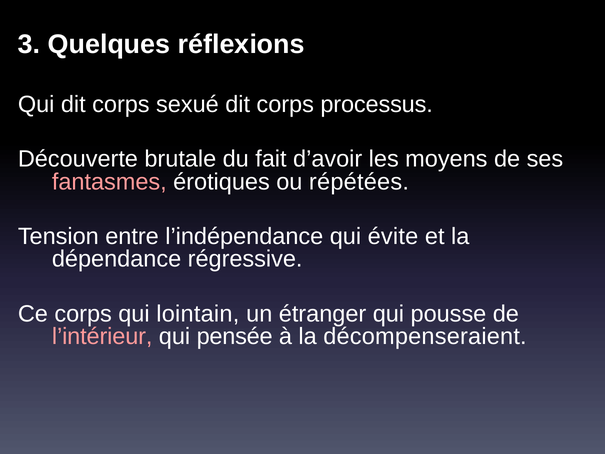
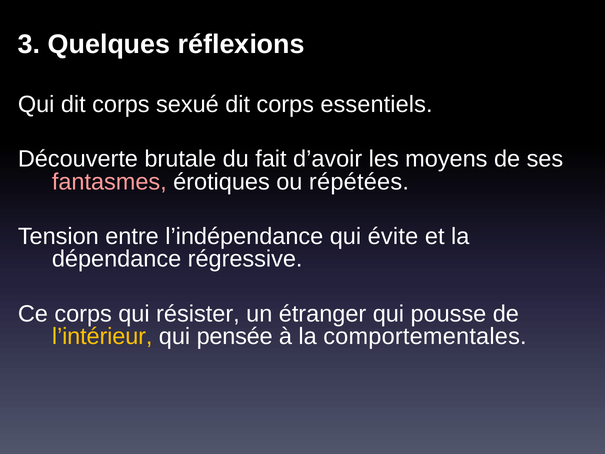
processus: processus -> essentiels (376, 105)
lointain: lointain -> résister (198, 314)
l’intérieur colour: pink -> yellow (102, 336)
décompenseraient: décompenseraient -> comportementales (425, 336)
